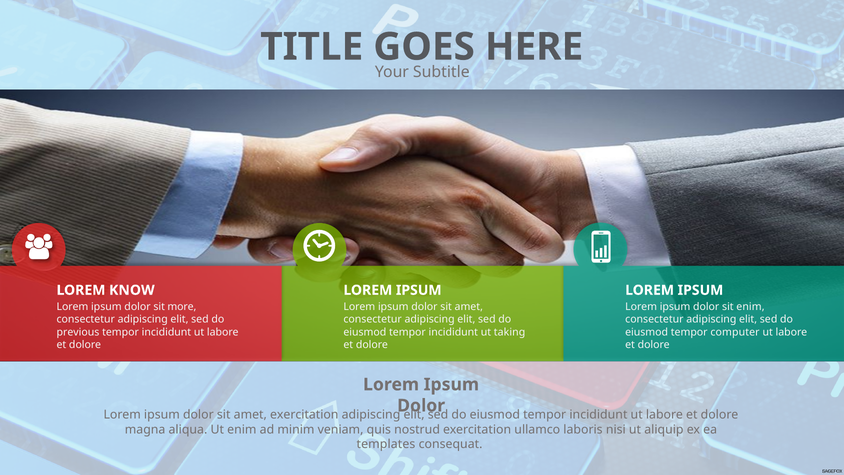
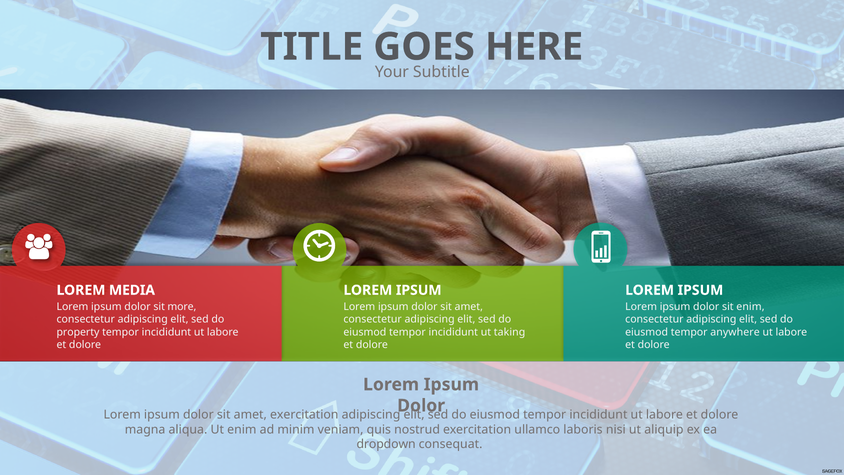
KNOW: KNOW -> MEDIA (132, 290)
previous: previous -> property (78, 332)
computer: computer -> anywhere (735, 332)
templates: templates -> dropdown (386, 444)
